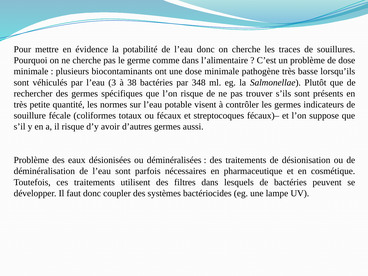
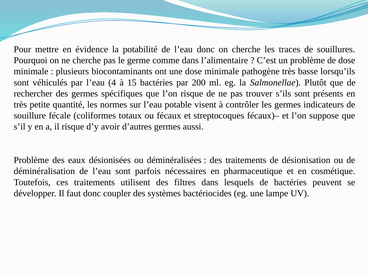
3: 3 -> 4 (112, 82)
38: 38 -> 15 (132, 82)
348: 348 -> 200 (199, 82)
